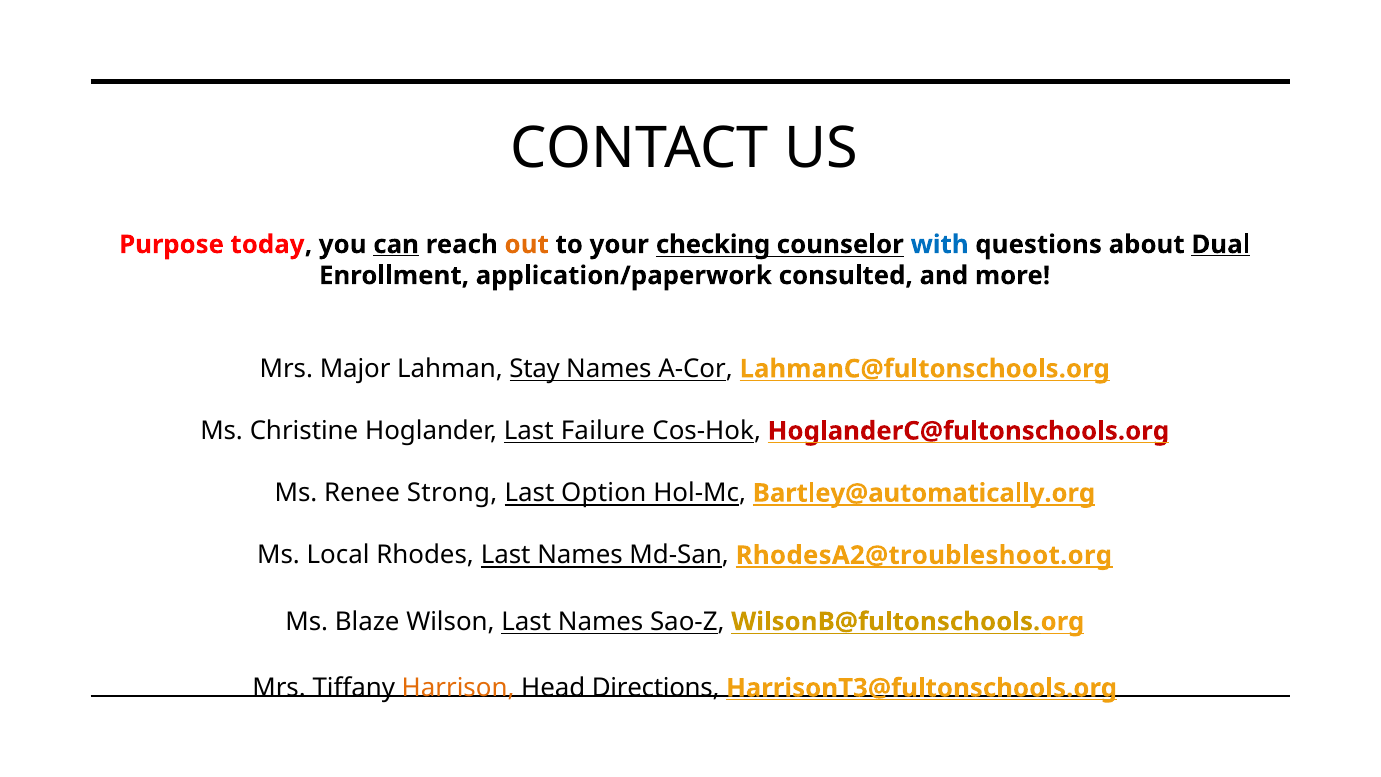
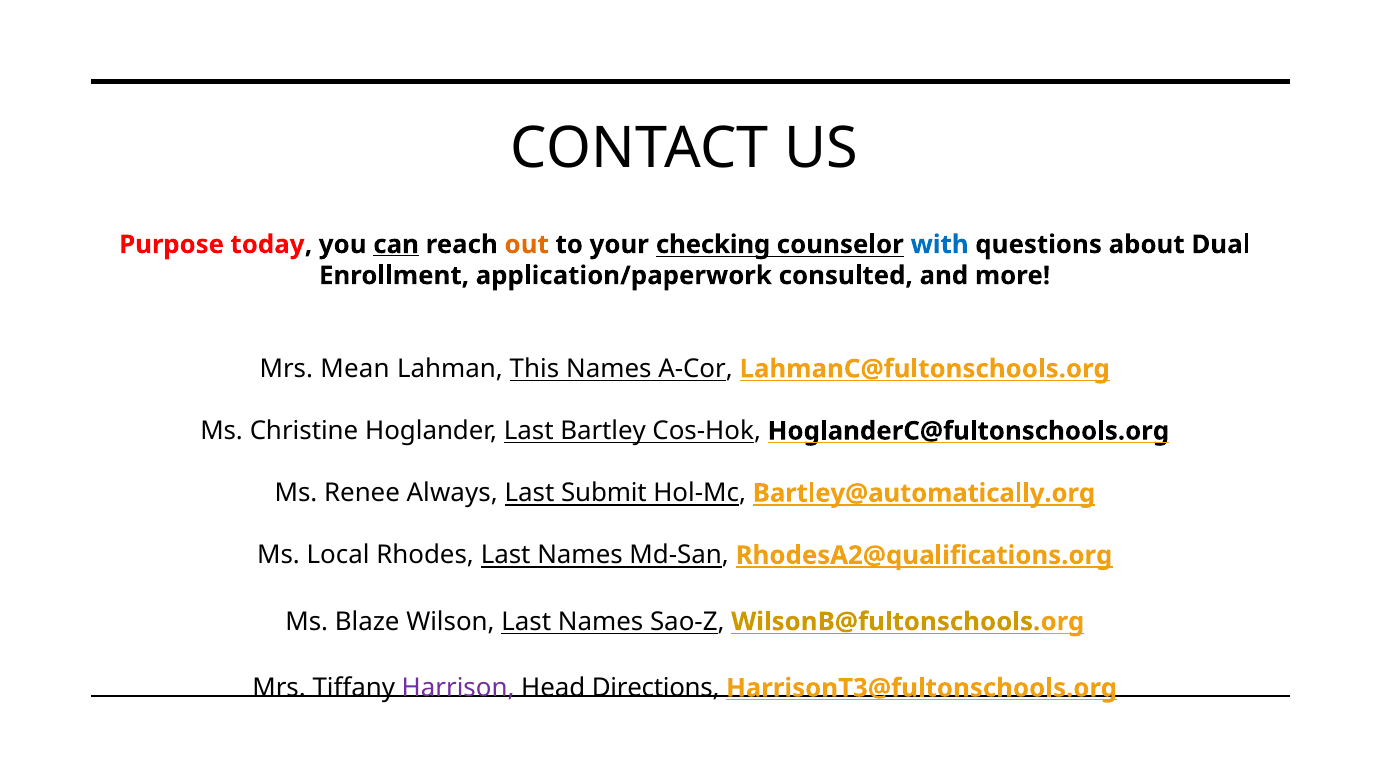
Dual underline: present -> none (1221, 244)
Major: Major -> Mean (355, 369)
Stay: Stay -> This (535, 369)
Failure: Failure -> Bartley (603, 431)
HoglanderC@fultonschools.org colour: red -> black (968, 431)
Strong: Strong -> Always (452, 493)
Option: Option -> Submit (604, 493)
RhodesA2@troubleshoot.org: RhodesA2@troubleshoot.org -> RhodesA2@qualifications.org (924, 555)
Harrison colour: orange -> purple (458, 688)
